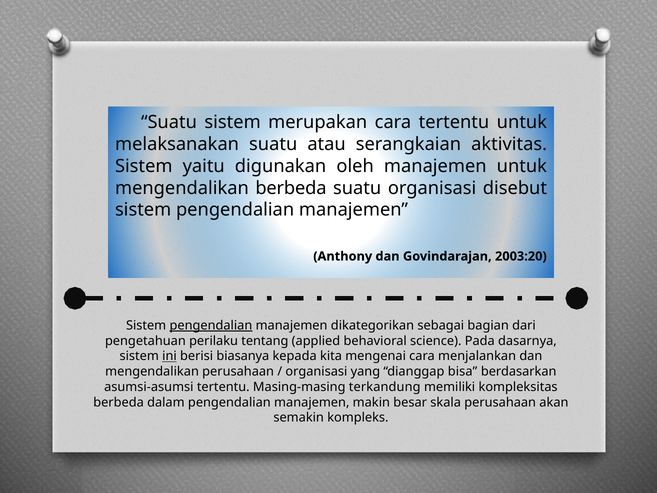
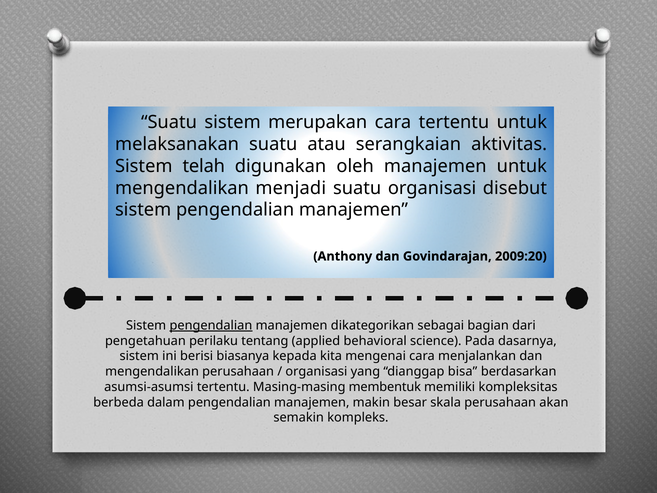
yaitu: yaitu -> telah (204, 166)
mengendalikan berbeda: berbeda -> menjadi (291, 188)
2003:20: 2003:20 -> 2009:20 (521, 256)
ini underline: present -> none (169, 356)
terkandung: terkandung -> membentuk (385, 387)
